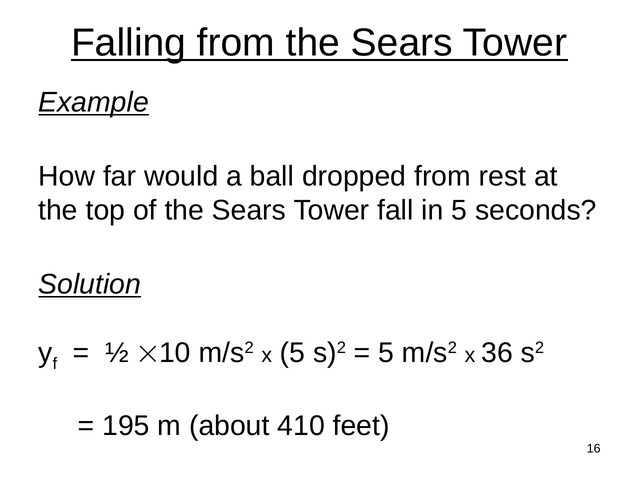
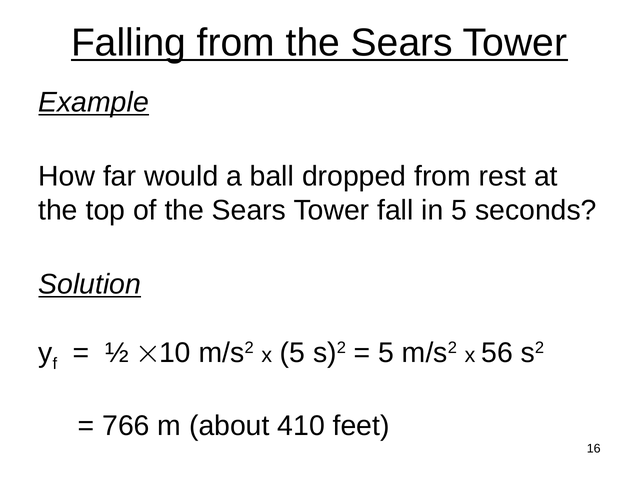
36: 36 -> 56 (497, 352)
195: 195 -> 766 (126, 425)
